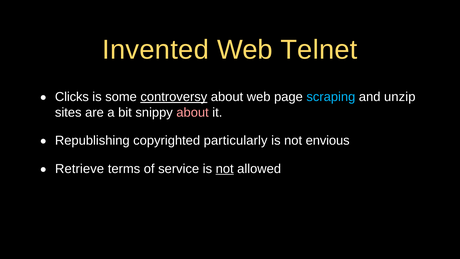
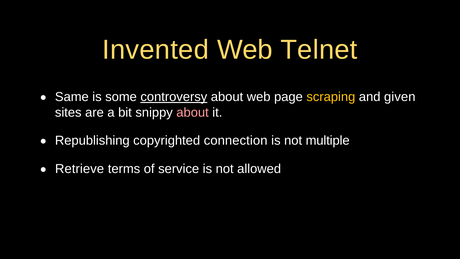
Clicks: Clicks -> Same (72, 97)
scraping colour: light blue -> yellow (331, 97)
unzip: unzip -> given (400, 97)
particularly: particularly -> connection (236, 140)
envious: envious -> multiple (328, 140)
not underline: present -> none (225, 169)
